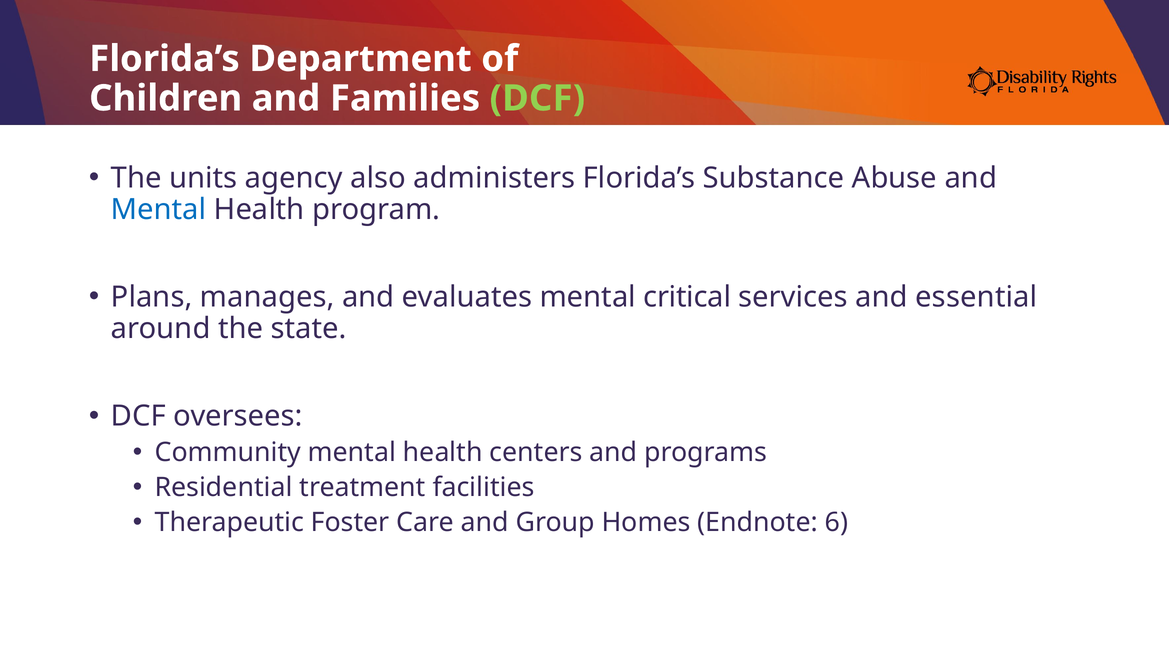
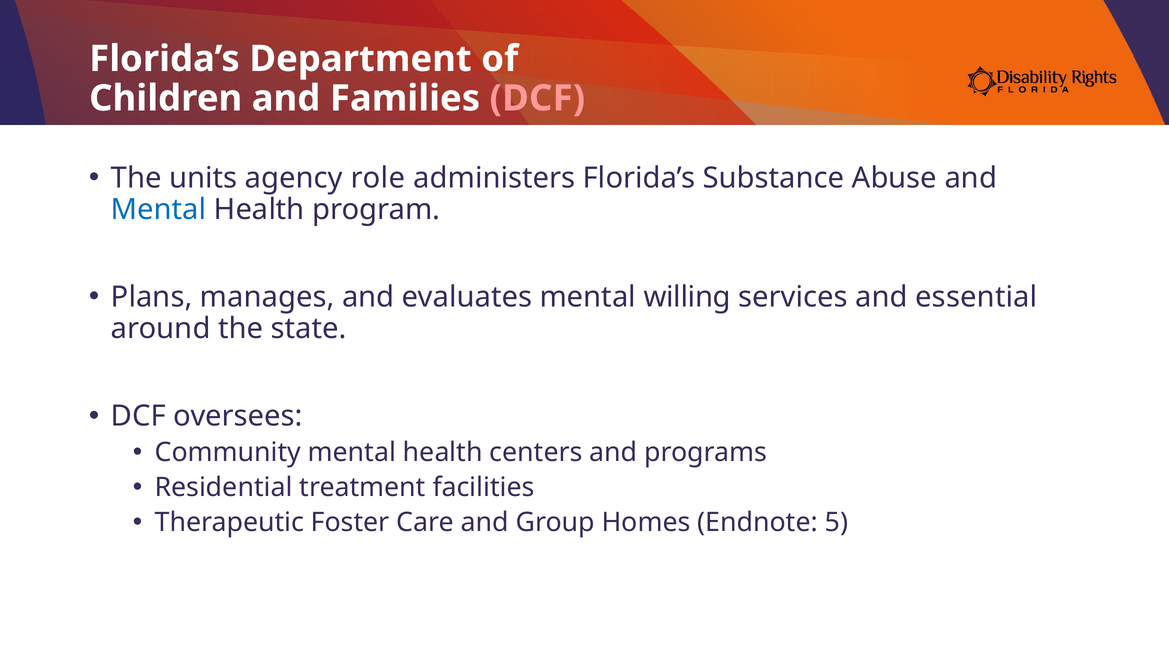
DCF colour: light green -> pink (537, 98)
also: also -> role (378, 178)
critical: critical -> willing (687, 297)
6: 6 -> 5 (836, 522)
